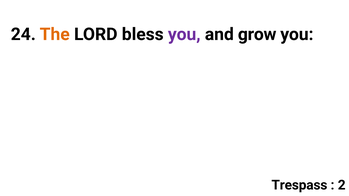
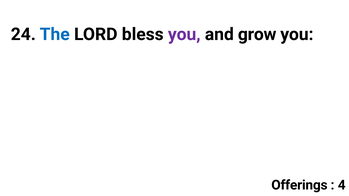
The colour: orange -> blue (55, 34)
Trespass: Trespass -> Offerings (299, 185)
2: 2 -> 4 (342, 185)
